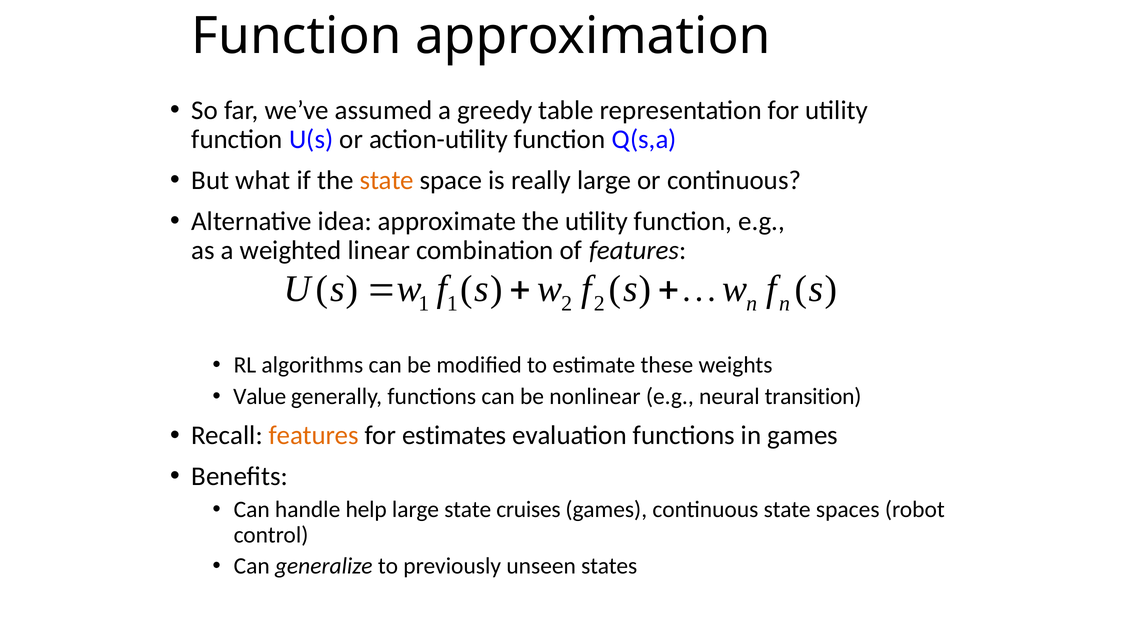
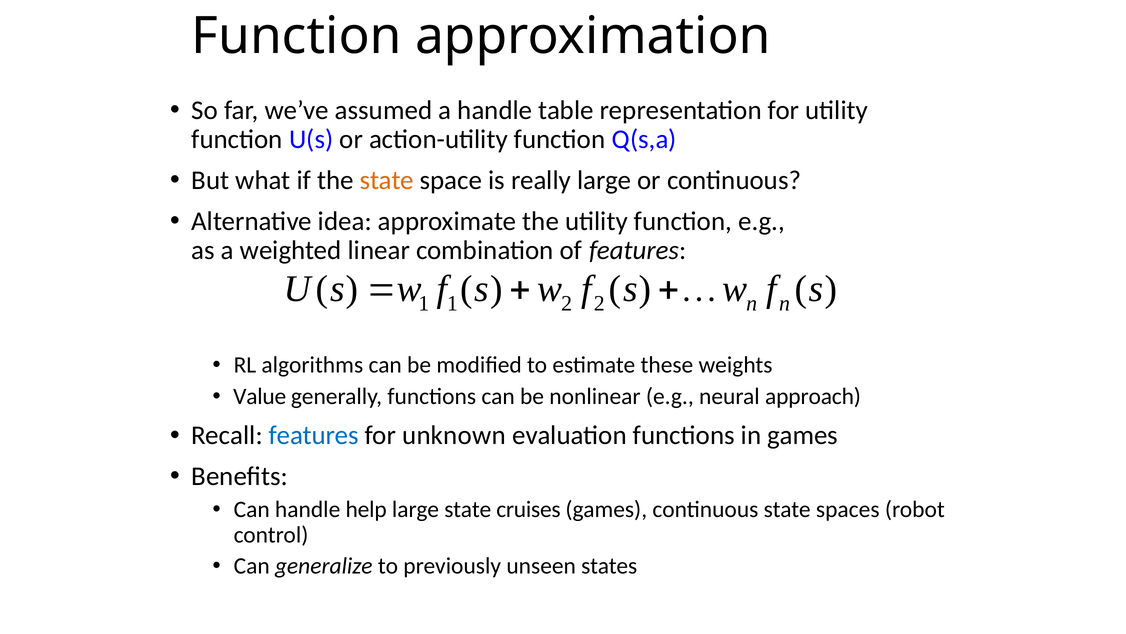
a greedy: greedy -> handle (495, 110)
transition: transition -> approach (813, 396)
features colour: orange -> blue (314, 435)
estimates: estimates -> unknown (454, 435)
